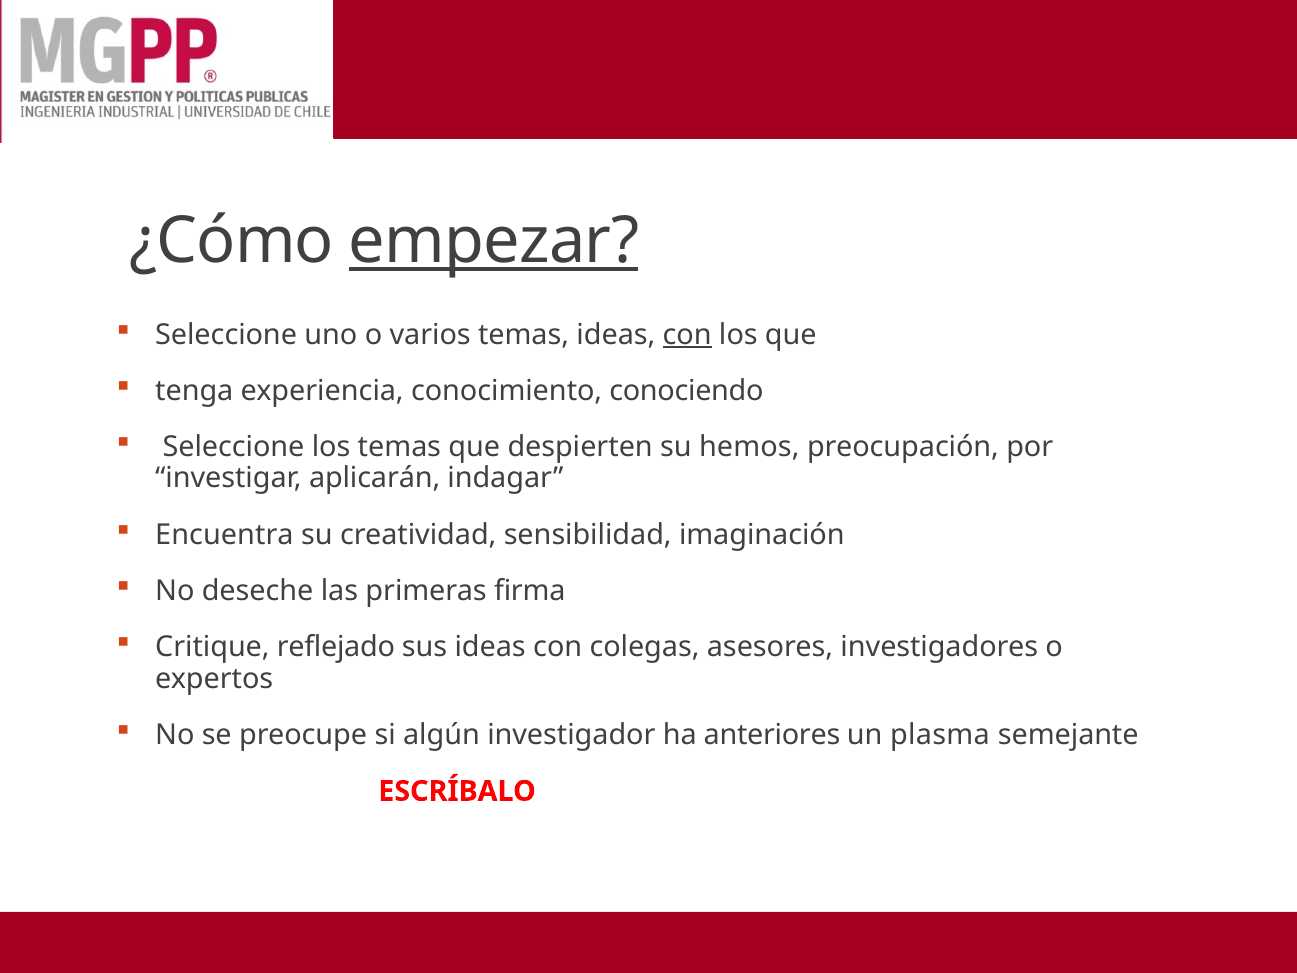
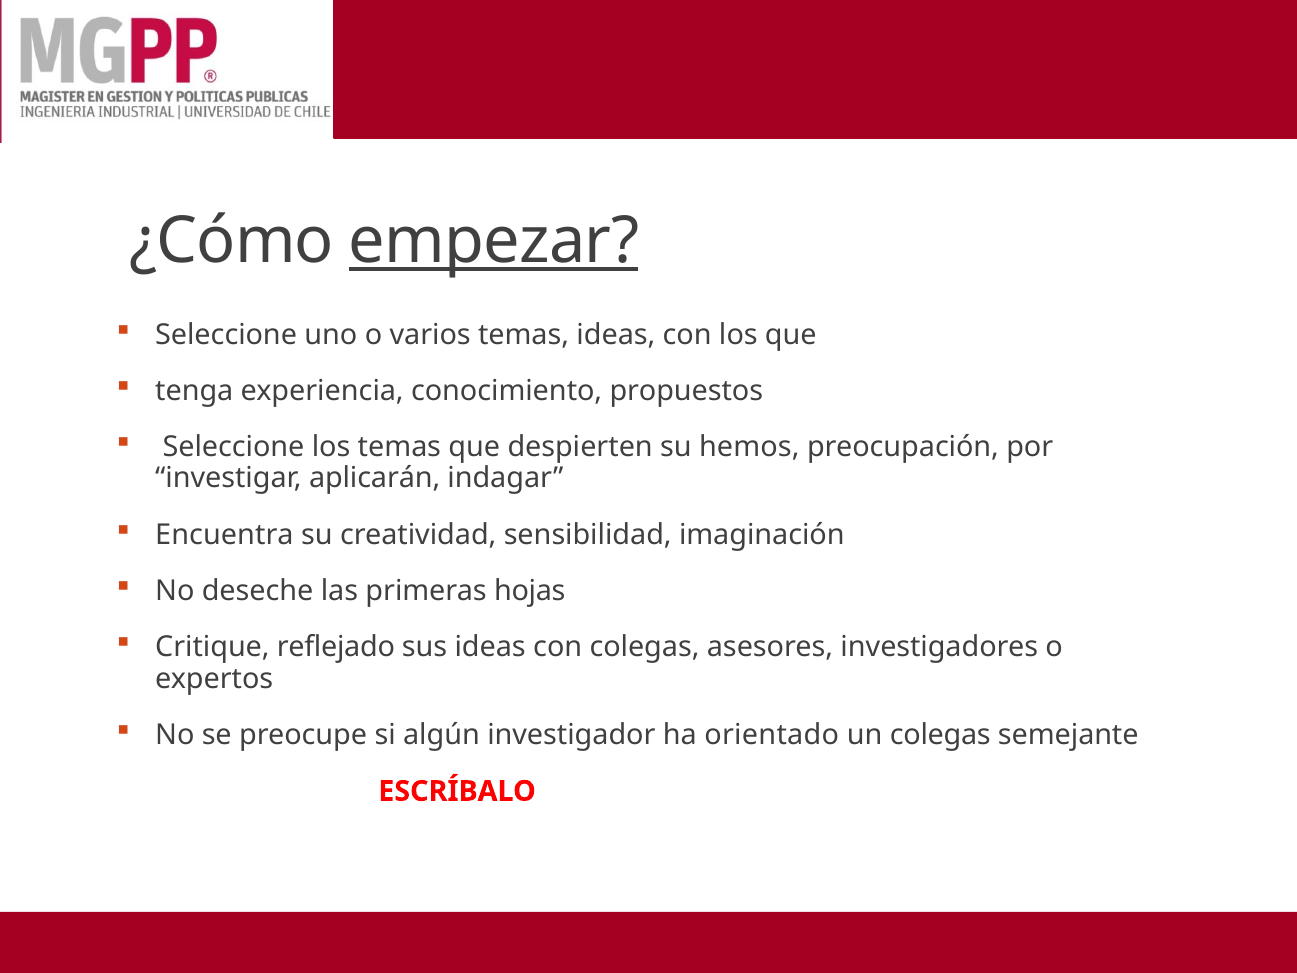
con underline: present -> none (687, 335)
conociendo: conociendo -> propuestos (686, 391)
firma: firma -> hojas (530, 591)
anteriores: anteriores -> orientado (772, 735)
un plasma: plasma -> colegas (940, 735)
